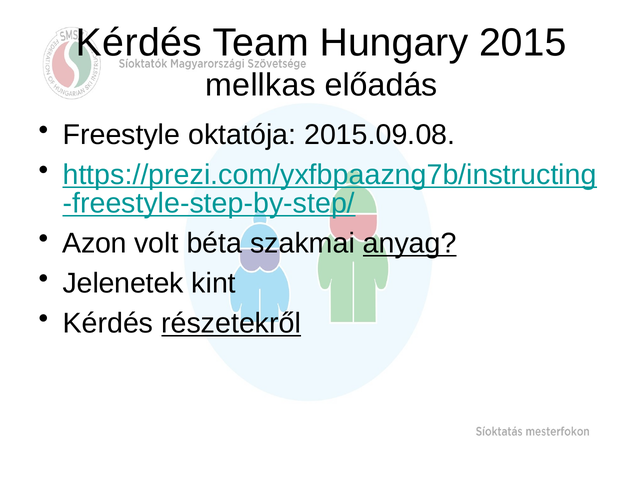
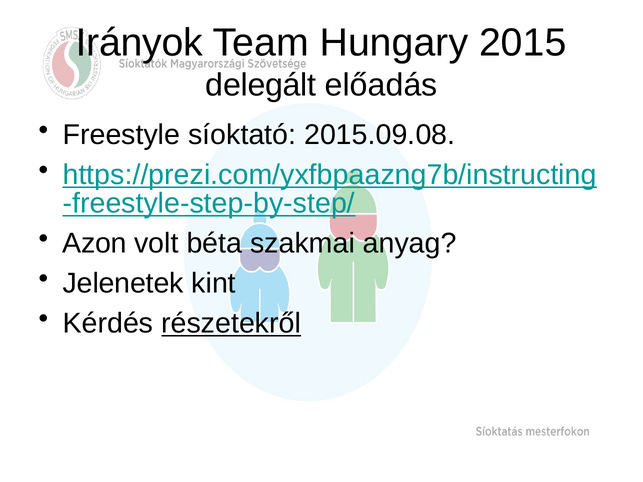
Kérdés: Kérdés -> Irányok (139, 43)
mellkas: mellkas -> delegált (261, 85)
oktatója: oktatója -> síoktató (242, 135)
anyag underline: present -> none (410, 244)
